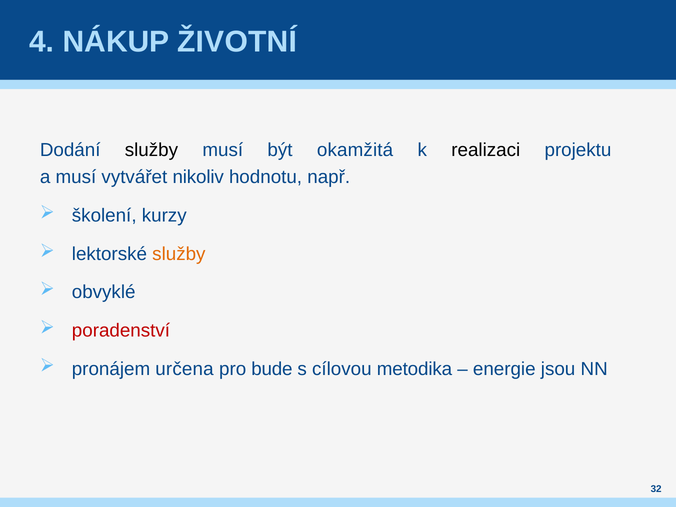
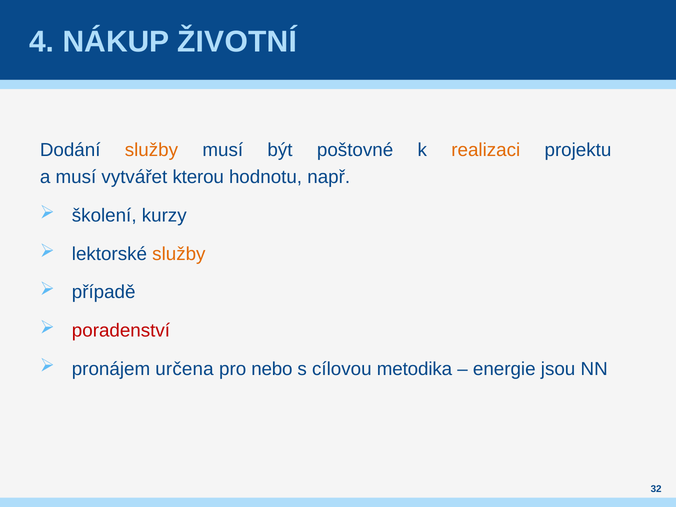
služby colour: black -> orange (151, 150)
okamžitá: okamžitá -> poštovné (355, 150)
realizaci colour: black -> orange (486, 150)
nikoliv: nikoliv -> kterou (198, 177)
obvyklé: obvyklé -> případě (104, 292)
bude: bude -> nebo (272, 369)
